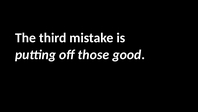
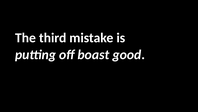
those: those -> boast (93, 54)
